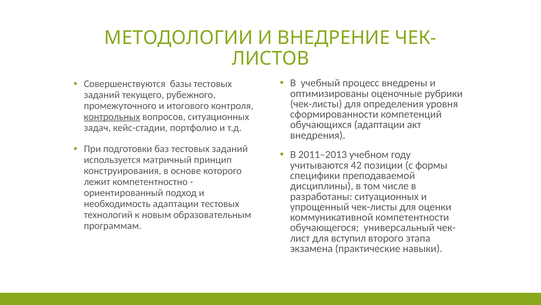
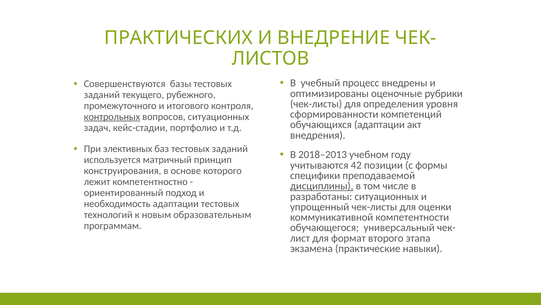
МЕТОДОЛОГИИ: МЕТОДОЛОГИИ -> ПРАКТИЧЕСКИХ (179, 38)
подготовки: подготовки -> элективных (128, 148)
2011–2013: 2011–2013 -> 2018–2013 (323, 154)
дисциплины underline: none -> present (322, 186)
вступил: вступил -> формат (348, 238)
